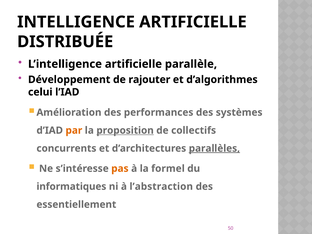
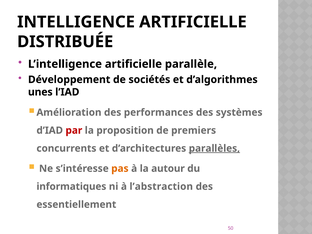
rajouter: rajouter -> sociétés (149, 80)
celui: celui -> unes (40, 92)
par colour: orange -> red (74, 130)
proposition underline: present -> none (125, 130)
collectifs: collectifs -> premiers (194, 130)
formel: formel -> autour (168, 169)
